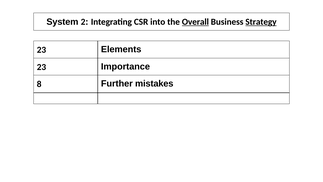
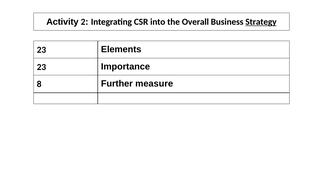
System: System -> Activity (62, 22)
Overall underline: present -> none (195, 22)
mistakes: mistakes -> measure (154, 84)
